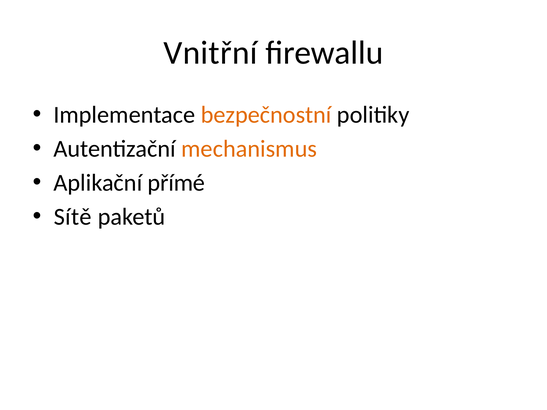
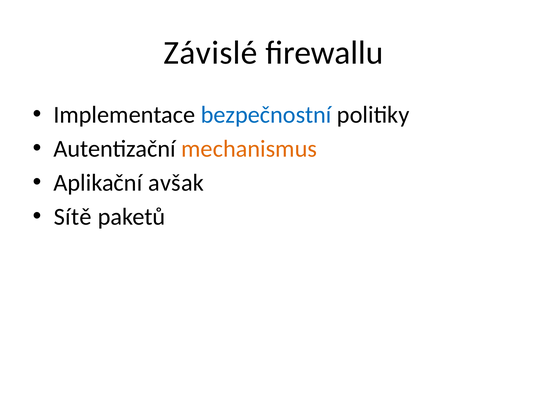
Vnitřní: Vnitřní -> Závislé (211, 53)
bezpečnostní colour: orange -> blue (266, 115)
přímé: přímé -> avšak (176, 183)
